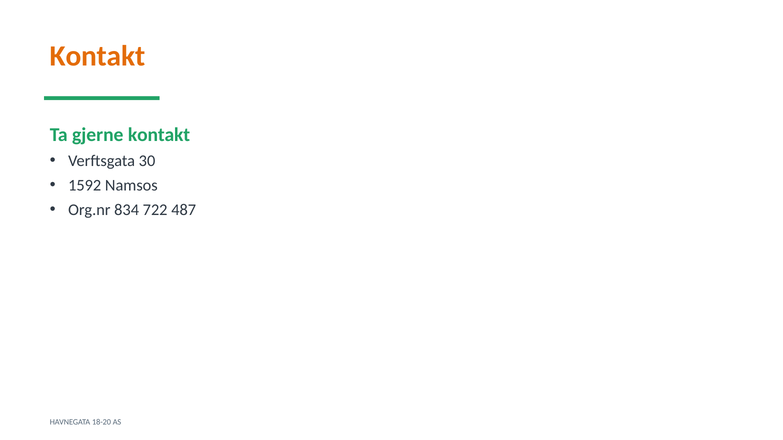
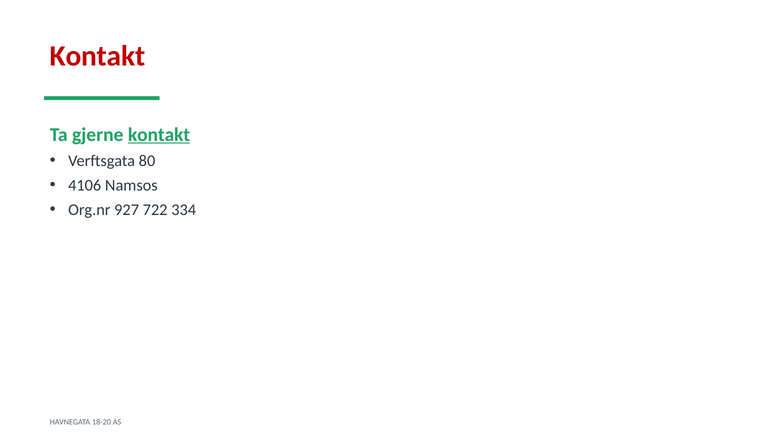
Kontakt colour: orange -> red (98, 56)
kontakt underline: none -> present (159, 135)
30: 30 -> 80 (147, 161)
1592: 1592 -> 4106 (85, 185)
834: 834 -> 927 (127, 210)
487: 487 -> 334 (184, 210)
